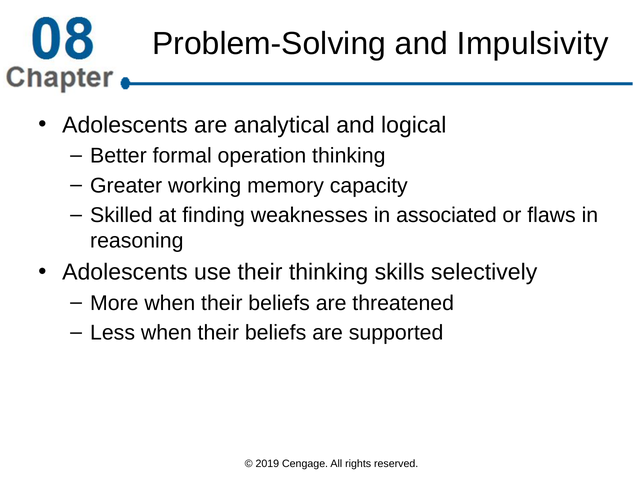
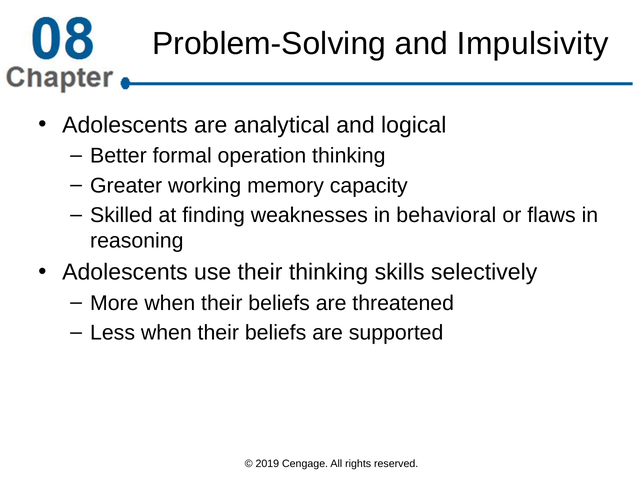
associated: associated -> behavioral (446, 215)
